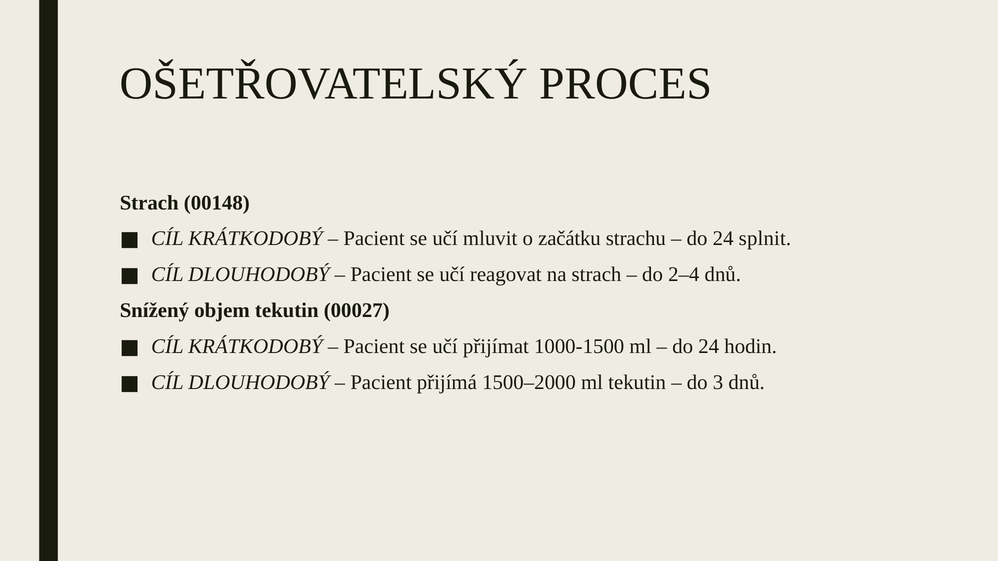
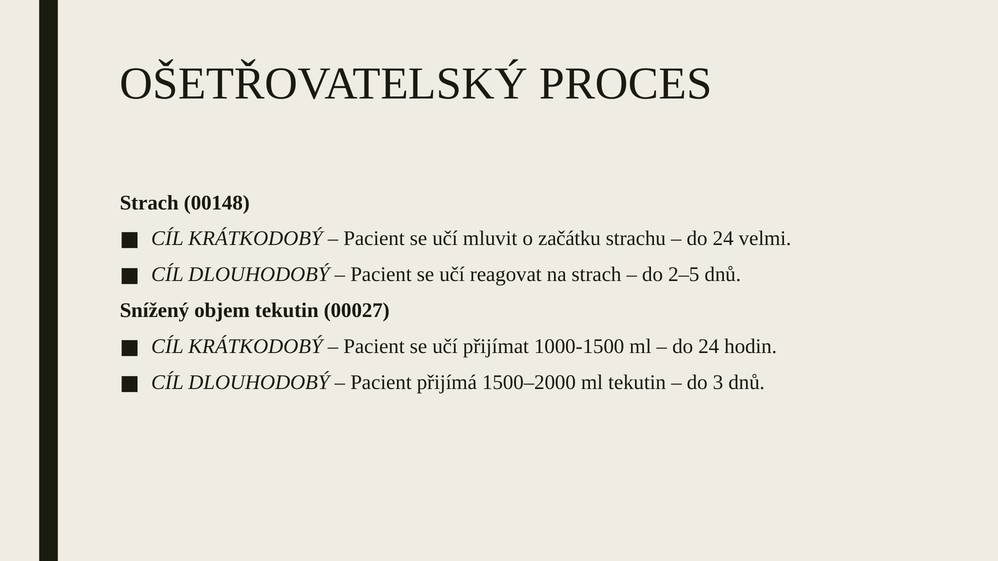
splnit: splnit -> velmi (765, 239)
2–4: 2–4 -> 2–5 (684, 275)
